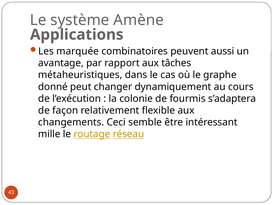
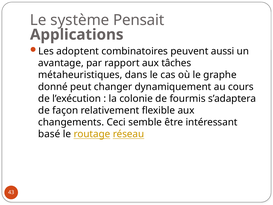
Amène: Amène -> Pensait (139, 20)
marquée: marquée -> adoptent (78, 51)
mille: mille -> basé (49, 134)
